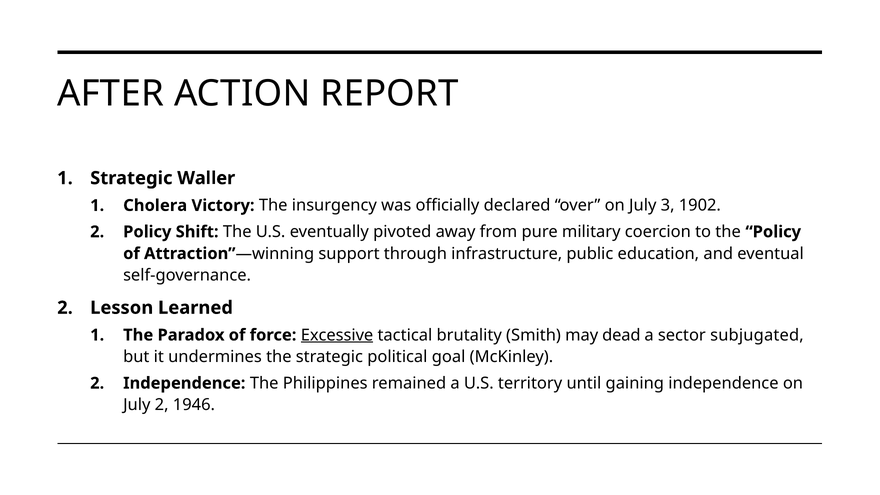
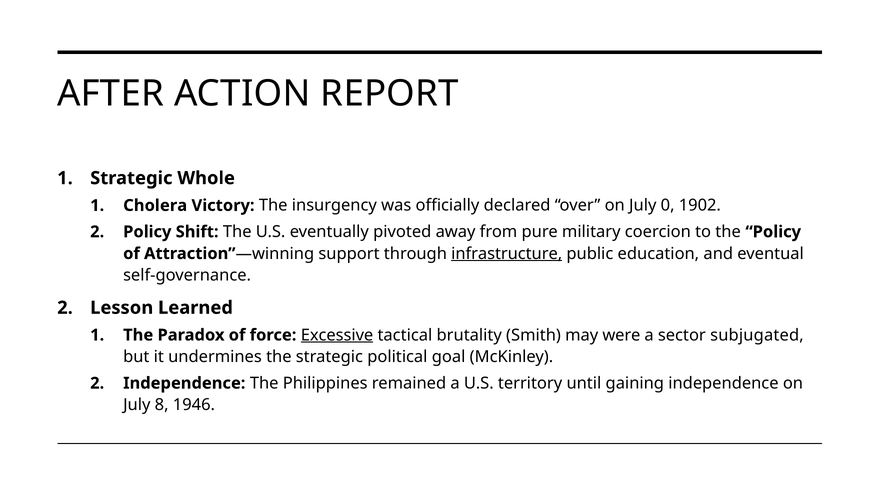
Waller: Waller -> Whole (206, 178)
3: 3 -> 0 (668, 205)
infrastructure underline: none -> present (507, 254)
dead: dead -> were (621, 335)
July 2: 2 -> 8 (162, 405)
